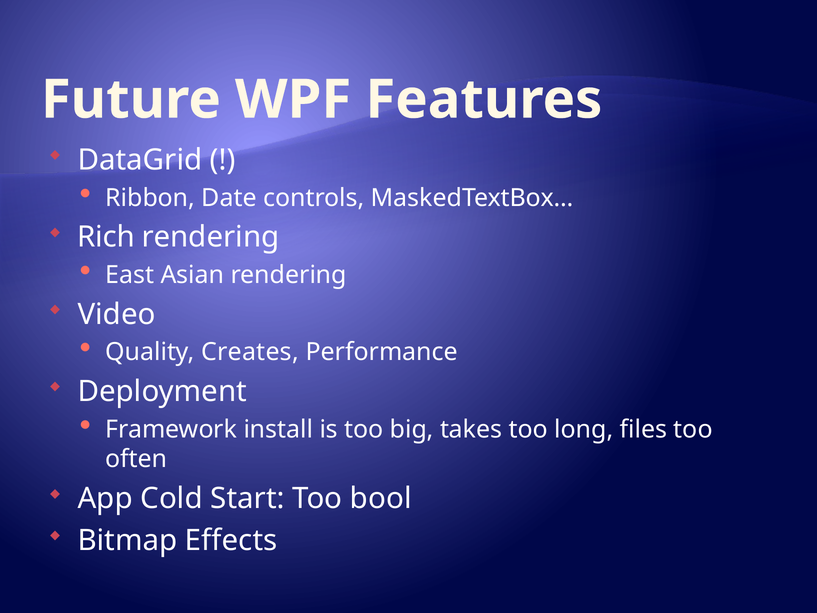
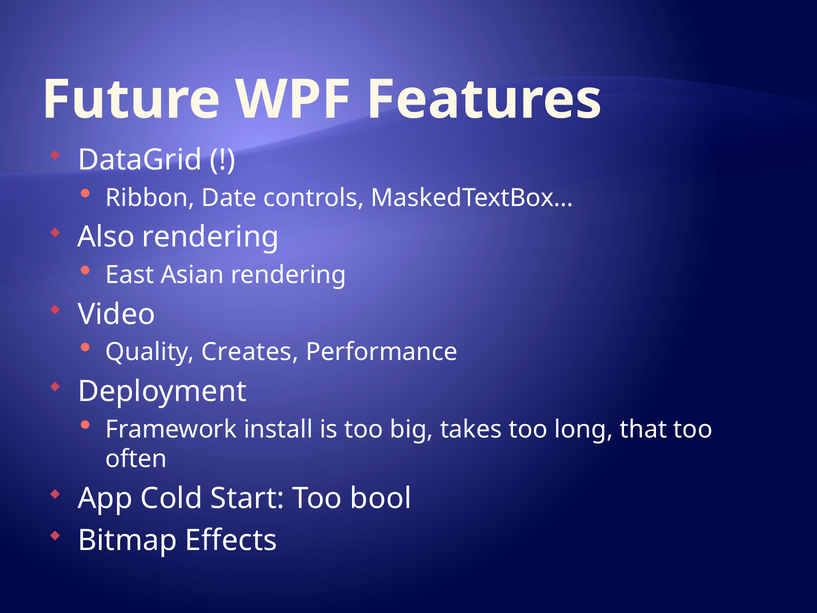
Rich: Rich -> Also (106, 237)
files: files -> that (643, 429)
